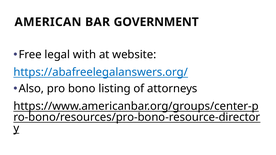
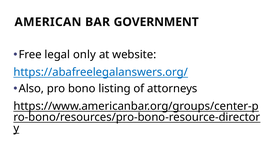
with: with -> only (84, 55)
